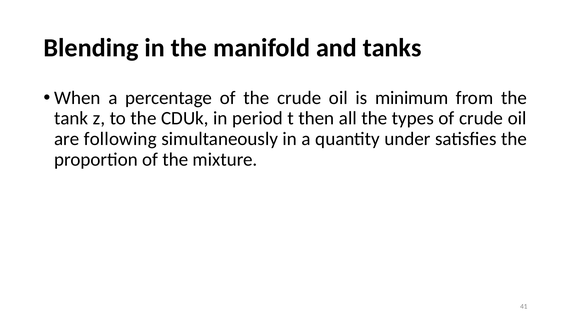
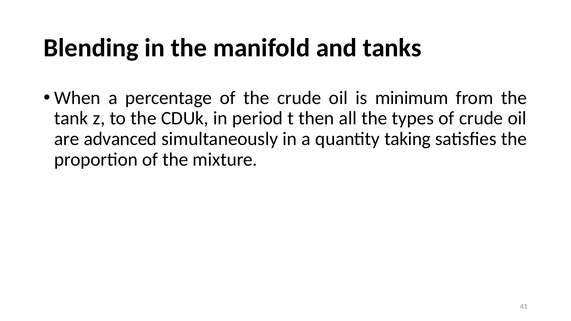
following: following -> advanced (120, 139)
under: under -> taking (408, 139)
